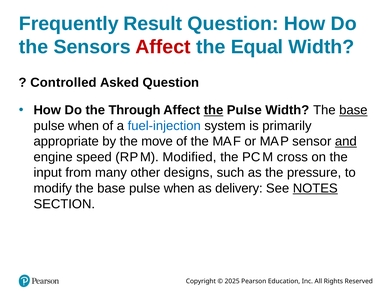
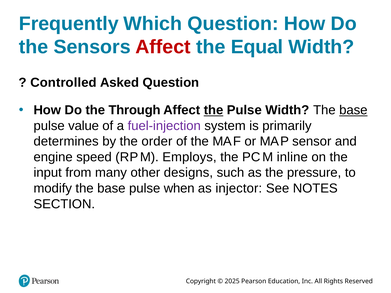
Result: Result -> Which (153, 24)
when: when -> value (84, 126)
fuel-injection colour: blue -> purple (164, 126)
appropriate: appropriate -> determines (66, 142)
move: move -> order (157, 142)
and underline: present -> none (346, 142)
Modified: Modified -> Employs (189, 157)
cross: cross -> inline (292, 157)
delivery: delivery -> injector (239, 188)
NOTES underline: present -> none (315, 188)
